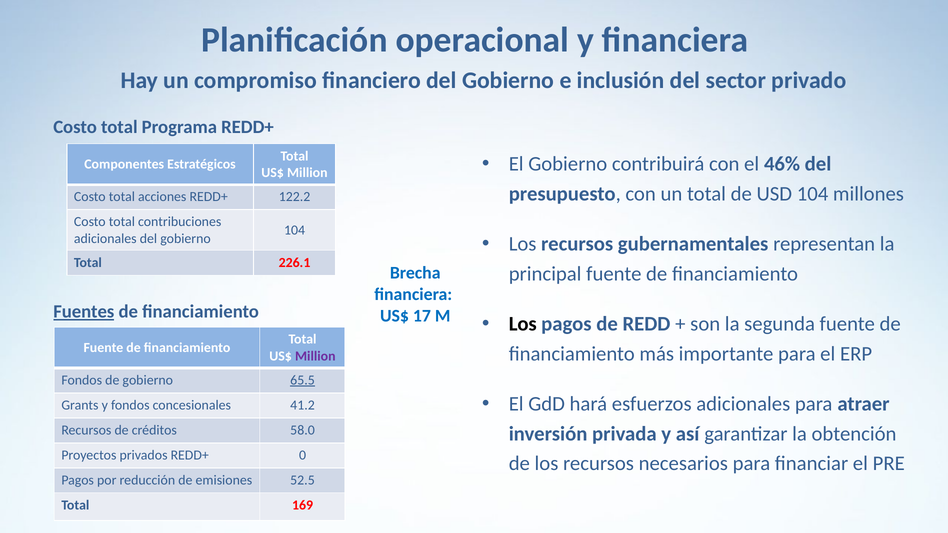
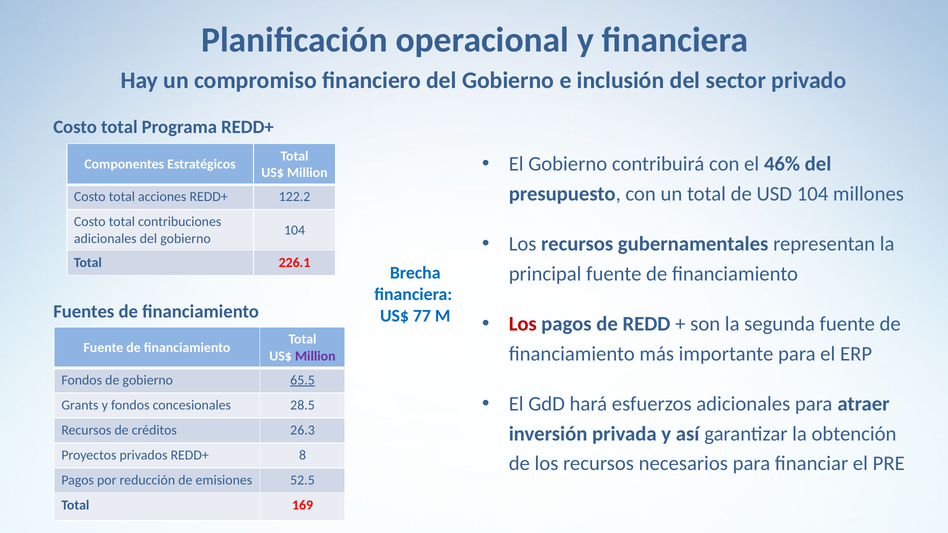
Fuentes underline: present -> none (84, 312)
17: 17 -> 77 (422, 316)
Los colour: black -> red (523, 324)
41.2: 41.2 -> 28.5 (303, 405)
58.0: 58.0 -> 26.3 (303, 430)
0: 0 -> 8 (303, 455)
